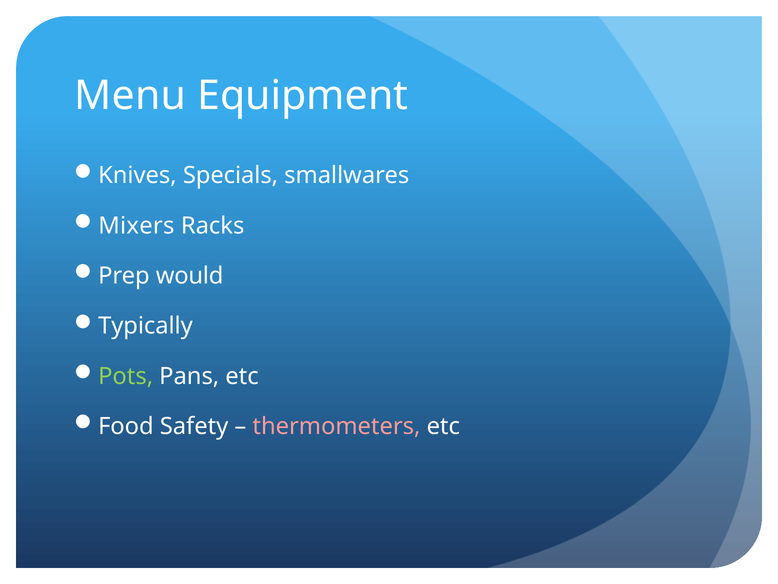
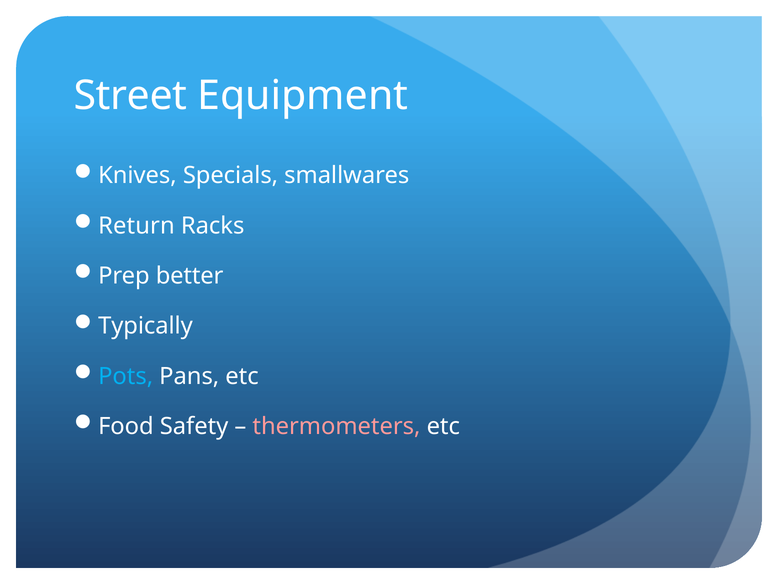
Menu: Menu -> Street (130, 96)
Mixers: Mixers -> Return (136, 226)
would: would -> better (190, 276)
Pots colour: light green -> light blue (126, 376)
